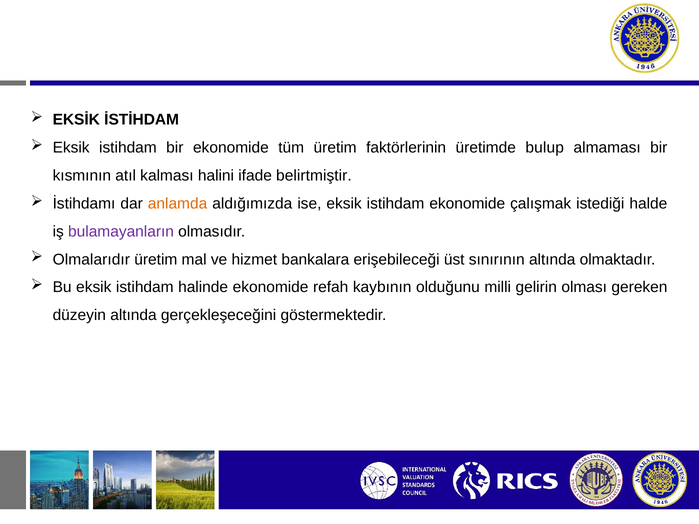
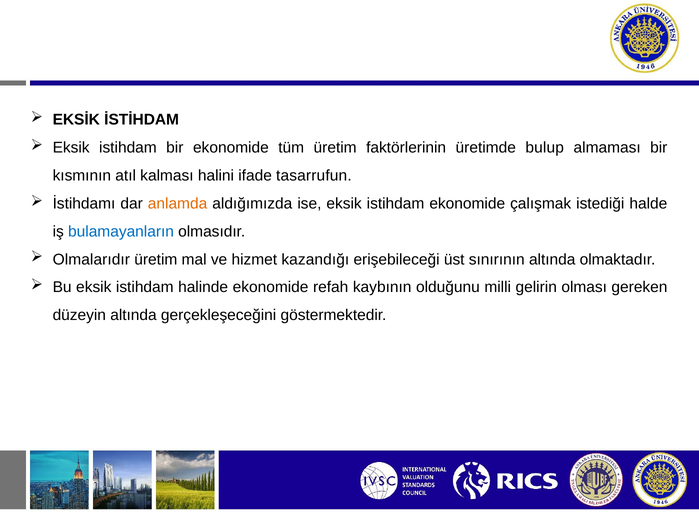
belirtmiştir: belirtmiştir -> tasarrufun (314, 176)
bulamayanların colour: purple -> blue (121, 232)
bankalara: bankalara -> kazandığı (315, 260)
